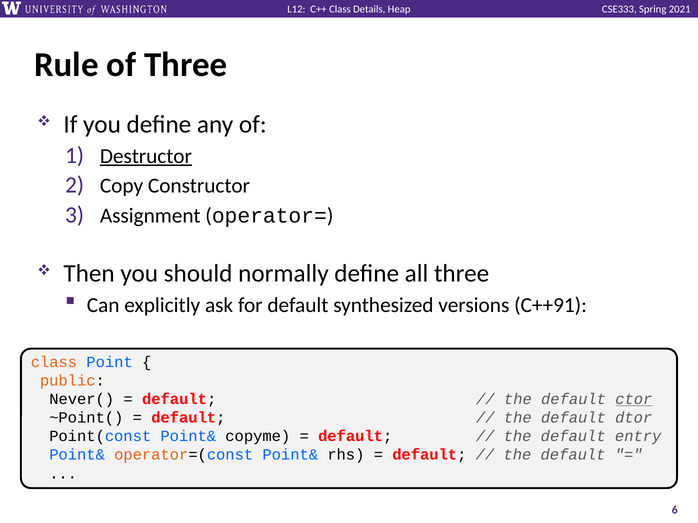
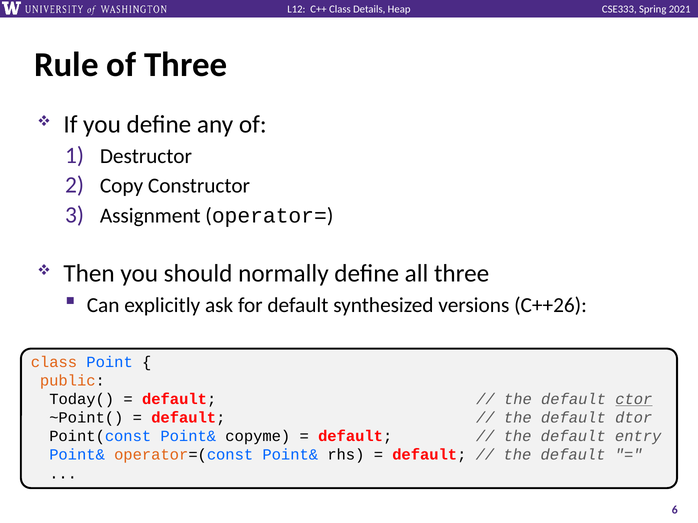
Destructor underline: present -> none (146, 156)
C++91: C++91 -> C++26 (551, 305)
Never(: Never( -> Today( (82, 399)
